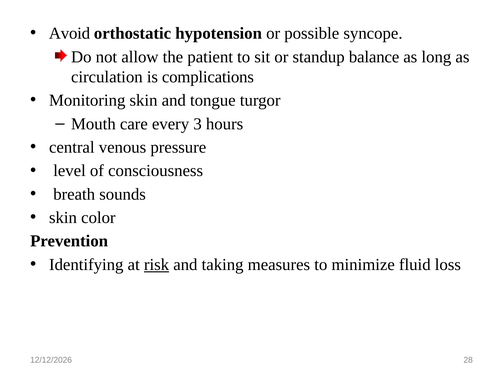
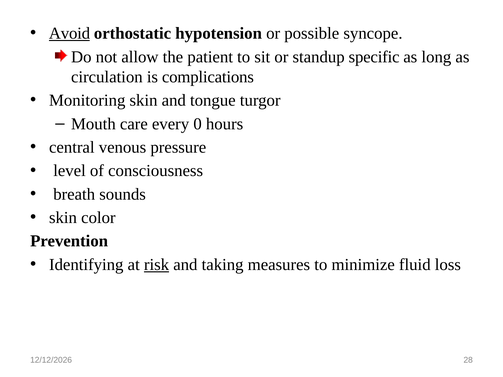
Avoid underline: none -> present (69, 33)
balance: balance -> specific (374, 57)
3: 3 -> 0 (198, 124)
